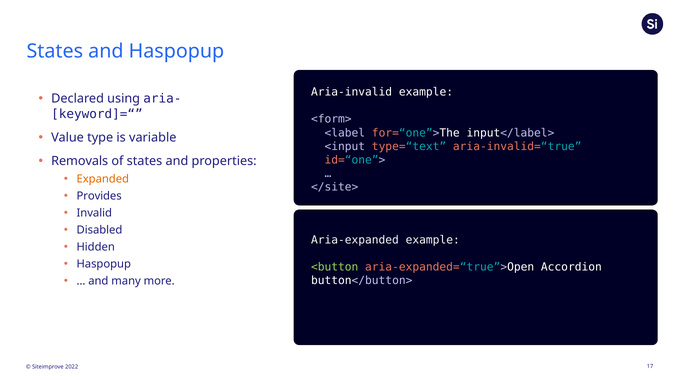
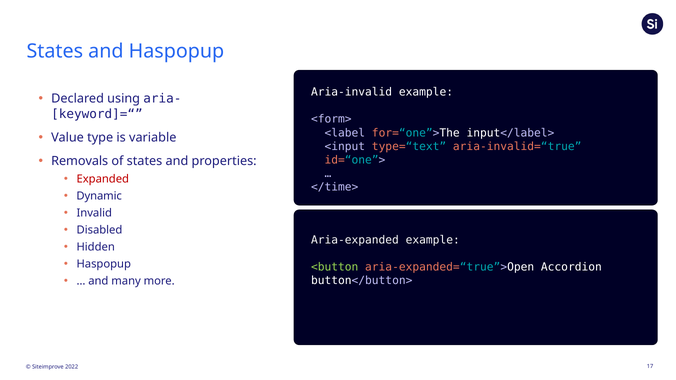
Expanded colour: orange -> red (103, 179)
</site>: </site> -> </time> (335, 187)
Provides: Provides -> Dynamic (99, 196)
